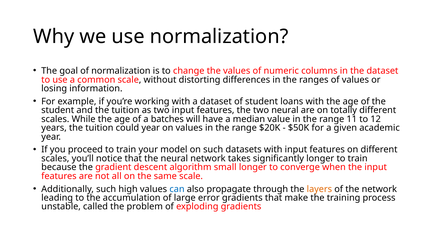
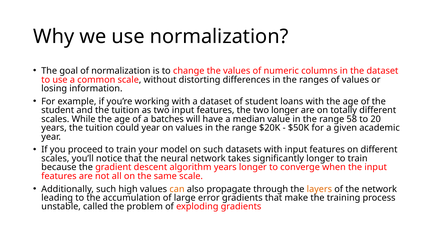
two neural: neural -> longer (285, 110)
11: 11 -> 58 (352, 119)
12: 12 -> 20 (376, 119)
algorithm small: small -> years (225, 167)
can colour: blue -> orange (177, 189)
